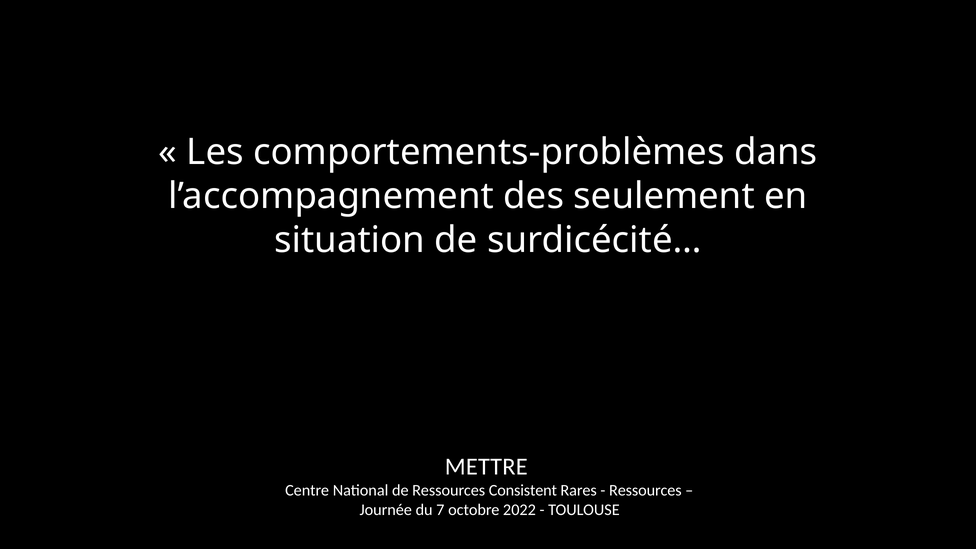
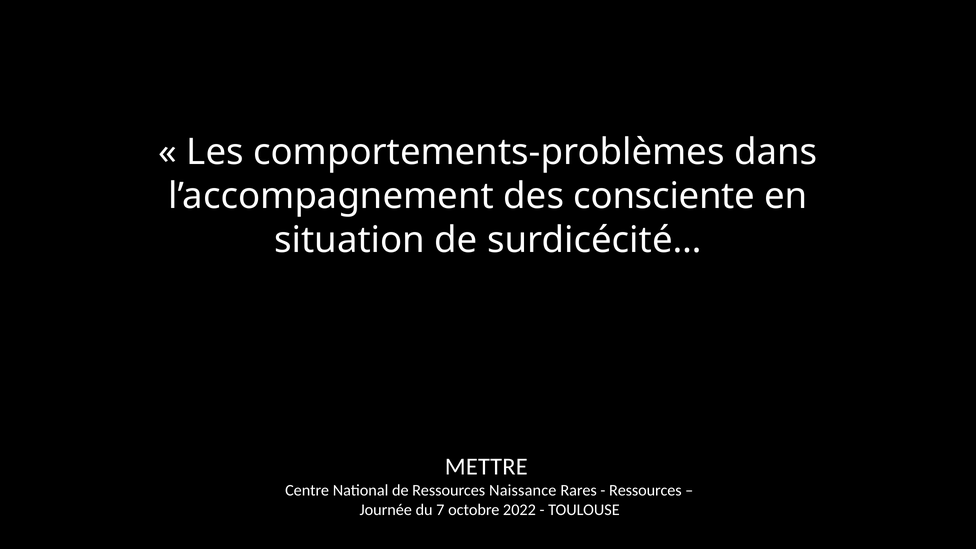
seulement: seulement -> consciente (664, 196)
Consistent: Consistent -> Naissance (523, 490)
